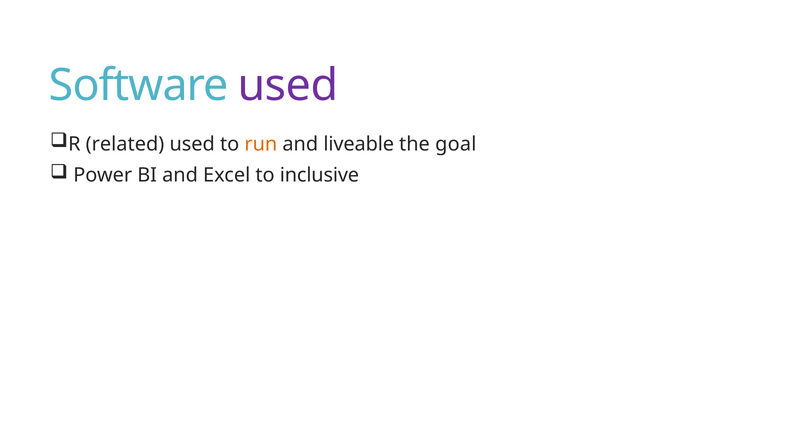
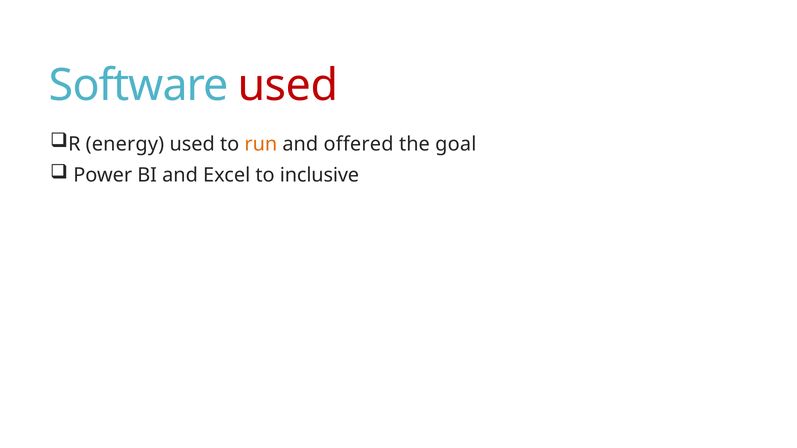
used colour: purple -> red (288, 86)
related: related -> energy (125, 144)
liveable: liveable -> offered (359, 144)
